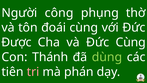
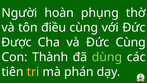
công: công -> hoàn (59, 13)
đoái: đoái -> điều (54, 27)
Thánh: Thánh -> Thành (50, 57)
tri colour: pink -> yellow (33, 72)
